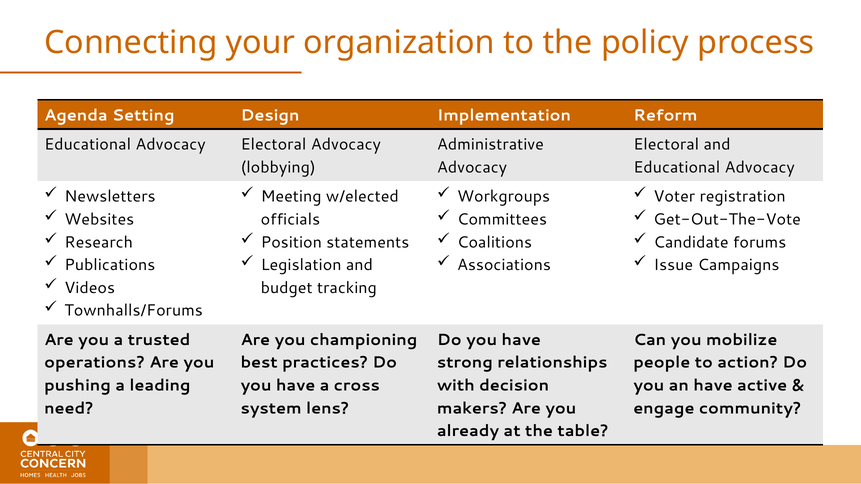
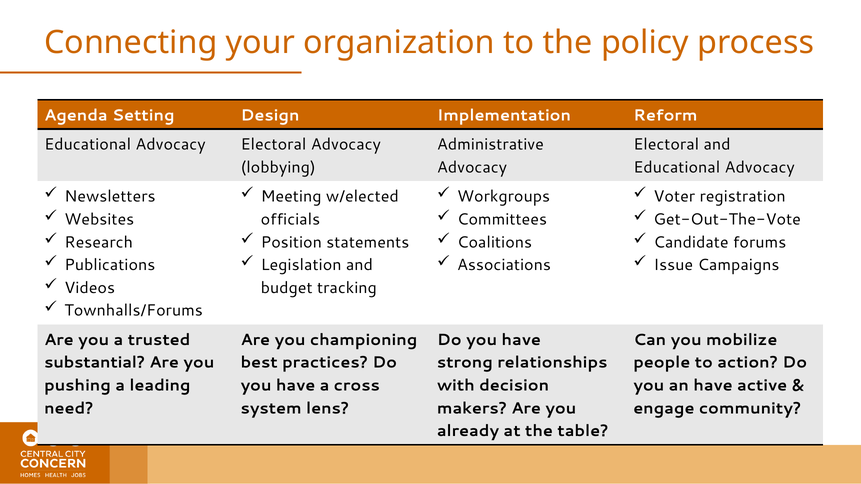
operations: operations -> substantial (95, 363)
